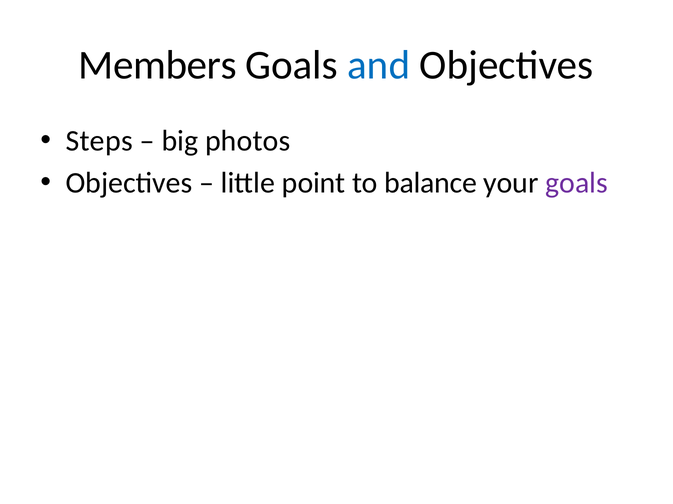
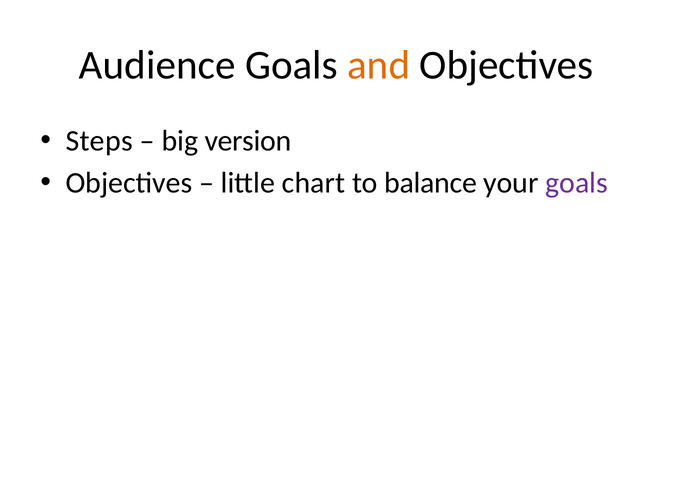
Members: Members -> Audience (157, 65)
and colour: blue -> orange (379, 65)
photos: photos -> version (248, 141)
point: point -> chart (314, 183)
